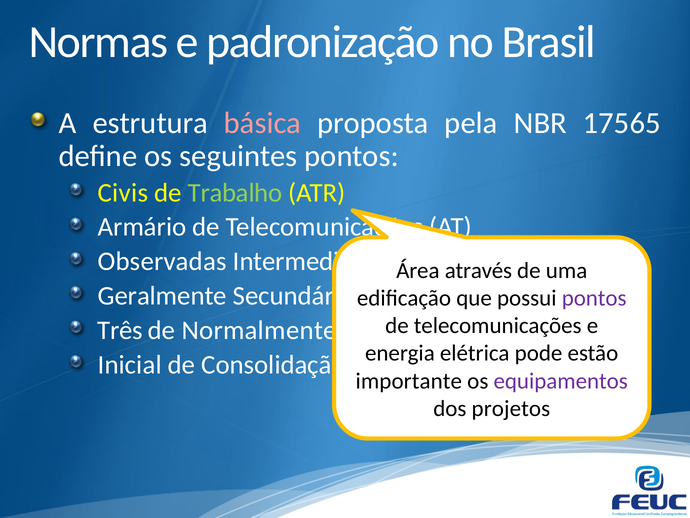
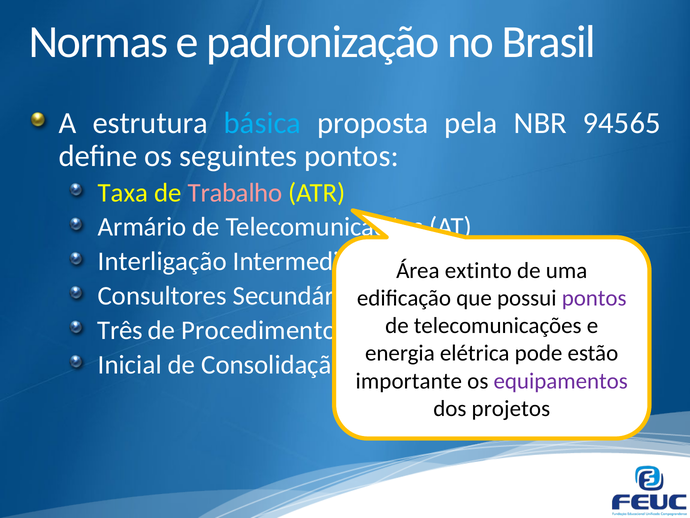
básica colour: pink -> light blue (263, 123)
17565: 17565 -> 94565 (622, 123)
Civis: Civis -> Taxa (123, 193)
Trabalho colour: light green -> pink (235, 193)
Observadas: Observadas -> Interligação (162, 261)
através: através -> extinto (478, 270)
Geralmente: Geralmente -> Consultores (162, 296)
Normalmente: Normalmente -> Procedimento (259, 330)
